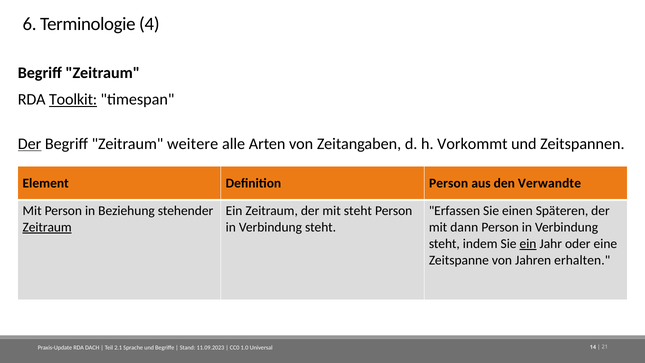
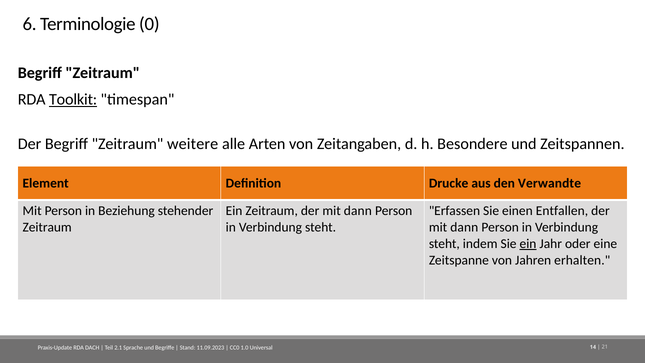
4: 4 -> 0 (149, 24)
Der underline: present -> none (30, 144)
Vorkommt: Vorkommt -> Besondere (472, 144)
Definition Person: Person -> Drucke (449, 183)
Zeitraum der mit steht: steht -> dann (358, 211)
Späteren: Späteren -> Entfallen (562, 211)
Zeitraum underline: present -> none (47, 227)
